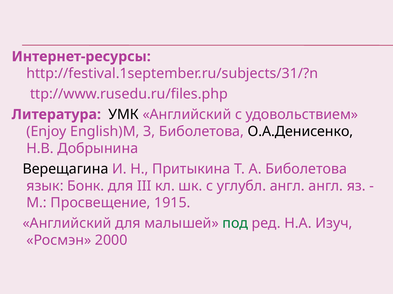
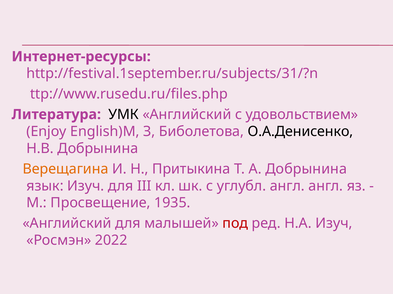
Верещагина colour: black -> orange (66, 169)
А Биболетова: Биболетова -> Добрынина (306, 169)
язык Бонк: Бонк -> Изуч (86, 186)
1915: 1915 -> 1935 (172, 203)
под colour: green -> red (235, 224)
2000: 2000 -> 2022 (111, 241)
